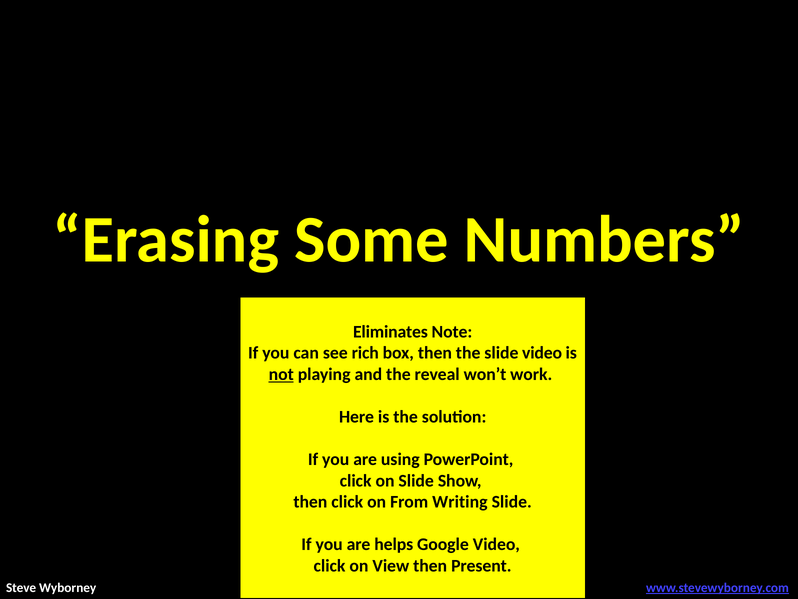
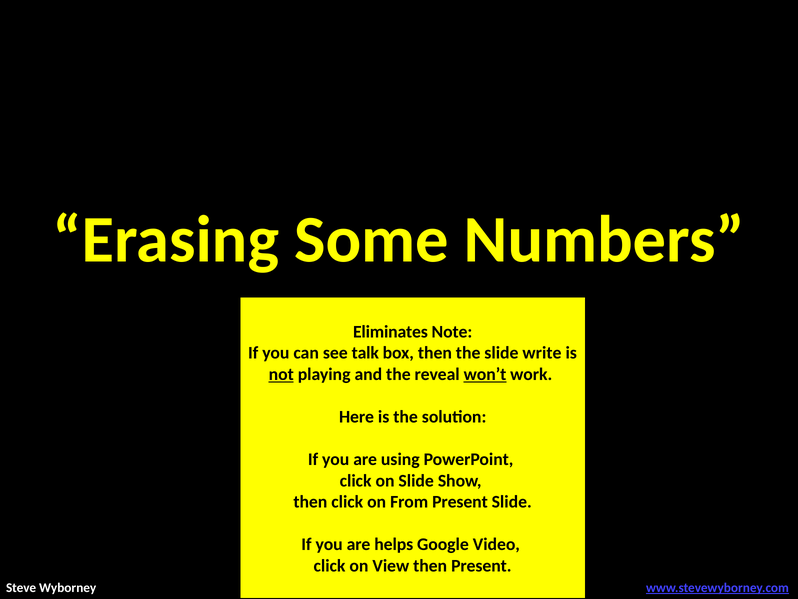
rich: rich -> talk (365, 353)
slide video: video -> write (542, 353)
won’t underline: none -> present (485, 374)
From Writing: Writing -> Present (460, 502)
